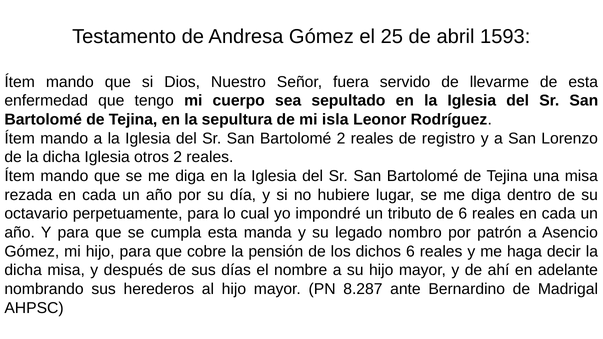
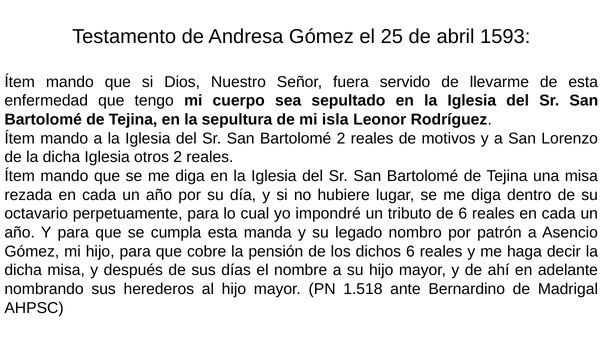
registro: registro -> motivos (449, 138)
8.287: 8.287 -> 1.518 (363, 289)
